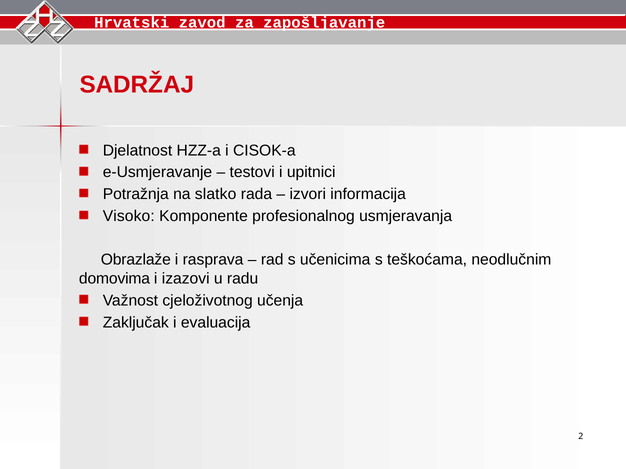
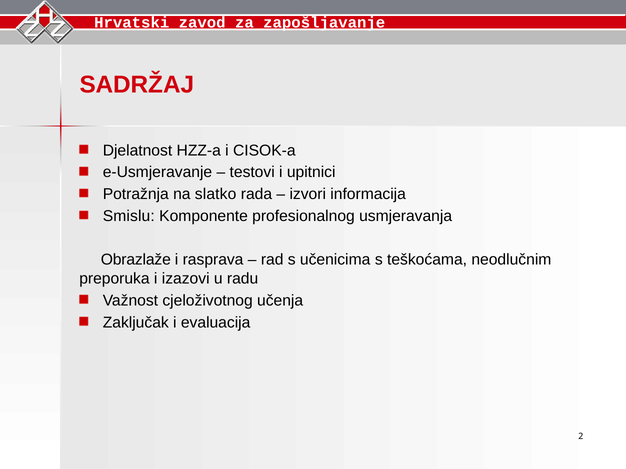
Visoko: Visoko -> Smislu (129, 216)
domovima: domovima -> preporuka (114, 279)
